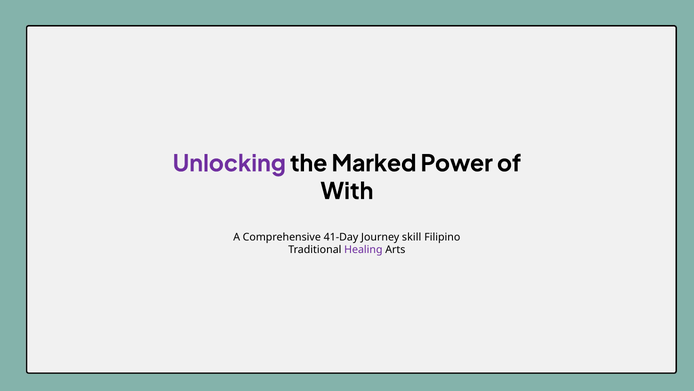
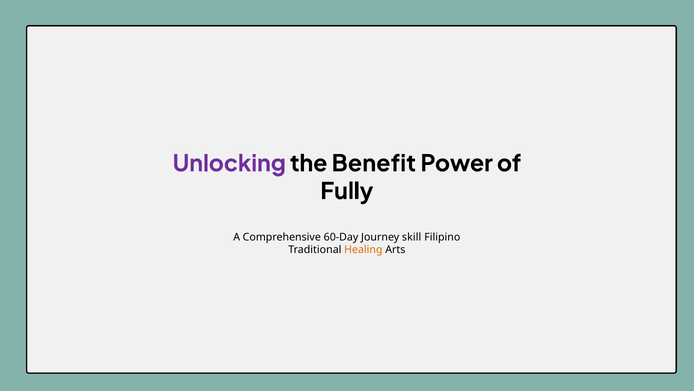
Marked: Marked -> Benefit (374, 163)
With: With -> Fully (347, 191)
41-Day: 41-Day -> 60-Day (341, 237)
Healing colour: purple -> orange (363, 249)
